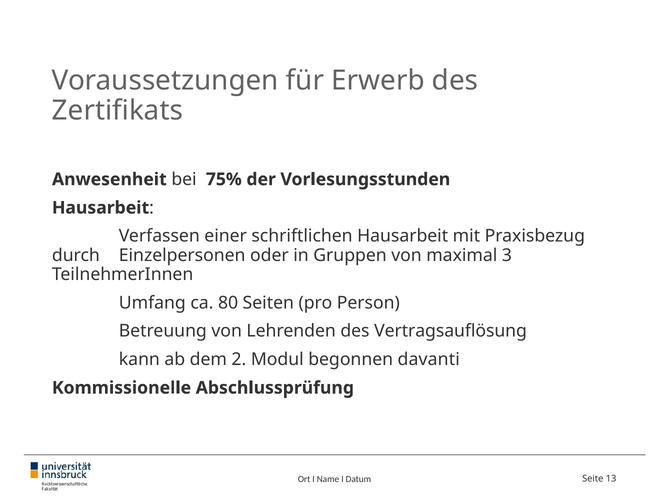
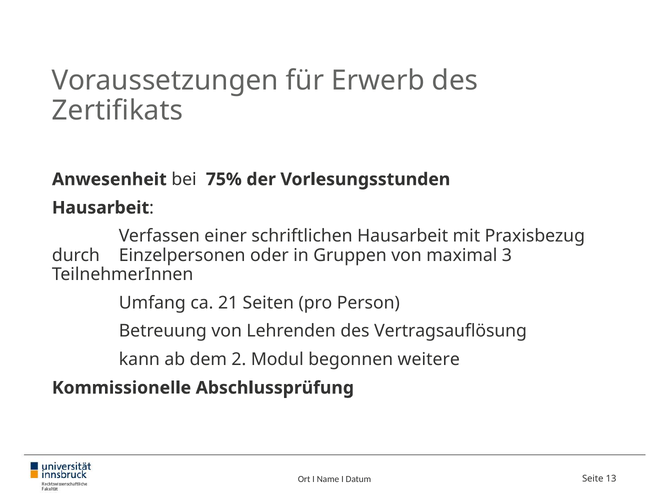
80: 80 -> 21 (228, 303)
davanti: davanti -> weitere (429, 359)
